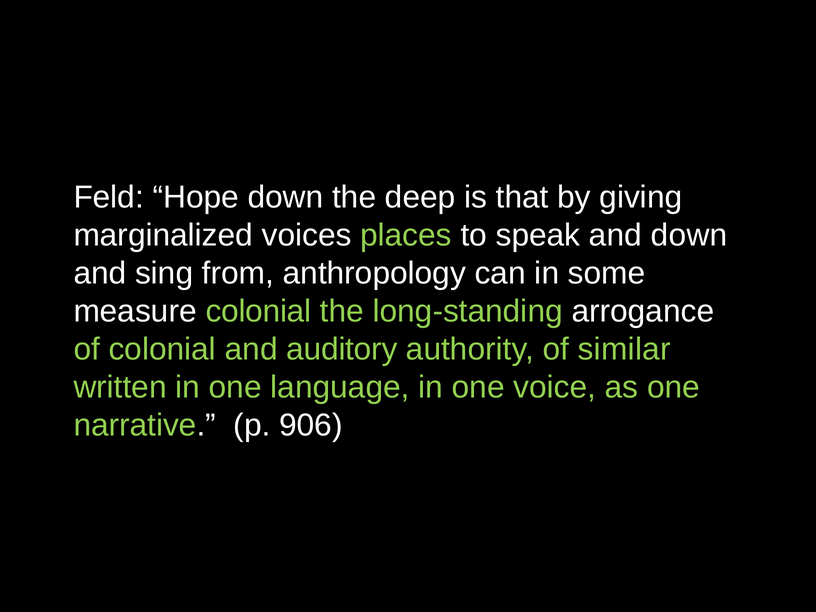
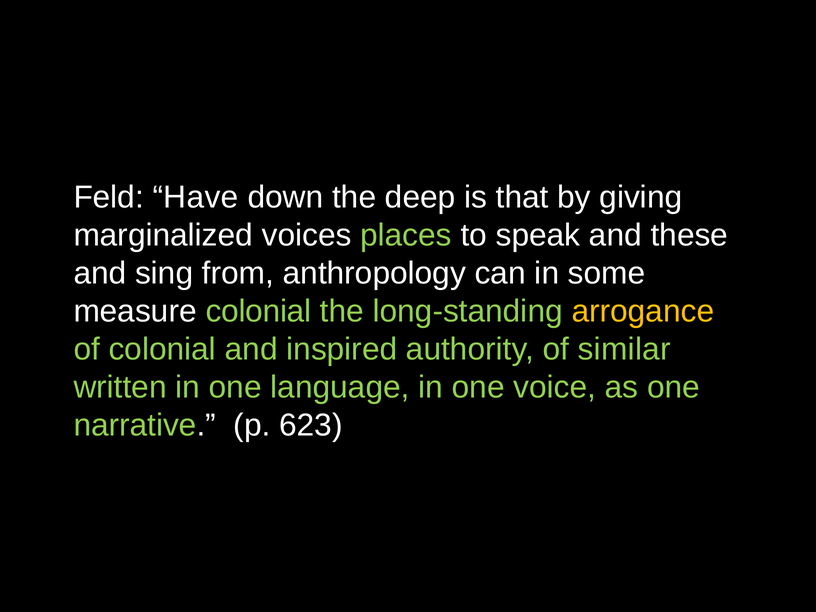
Hope: Hope -> Have (196, 197)
and down: down -> these (689, 235)
arrogance colour: white -> yellow (643, 311)
auditory: auditory -> inspired (342, 349)
906: 906 -> 623 (311, 425)
